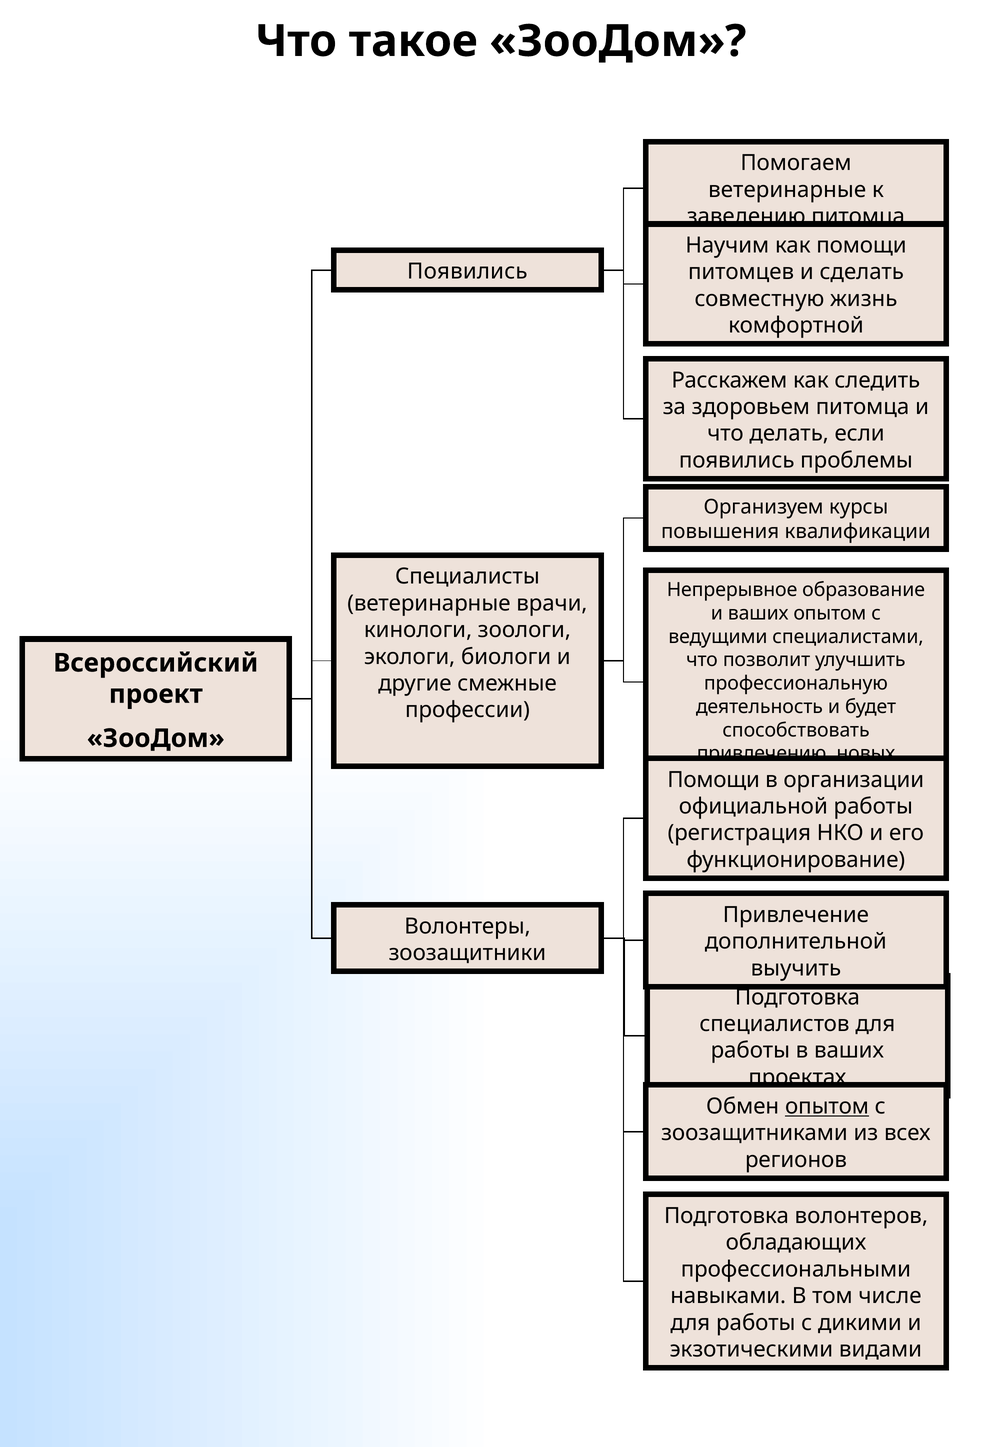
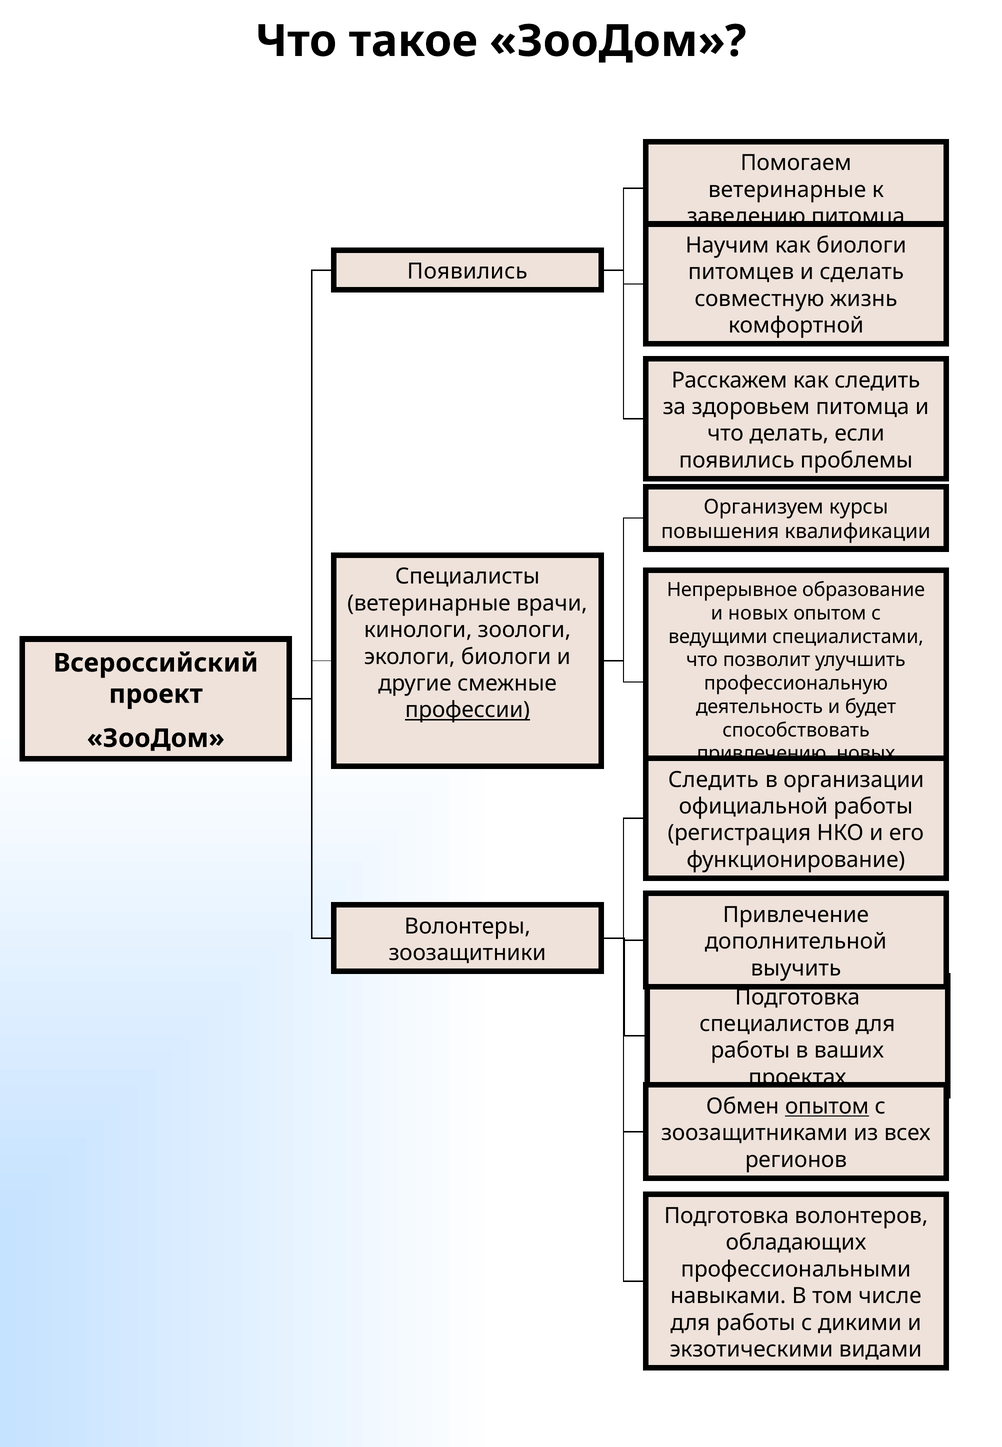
как помощи: помощи -> биологи (861, 245)
и ваших: ваших -> новых (758, 614)
профессии underline: none -> present (468, 710)
Помощи: Помощи -> Следить (713, 780)
